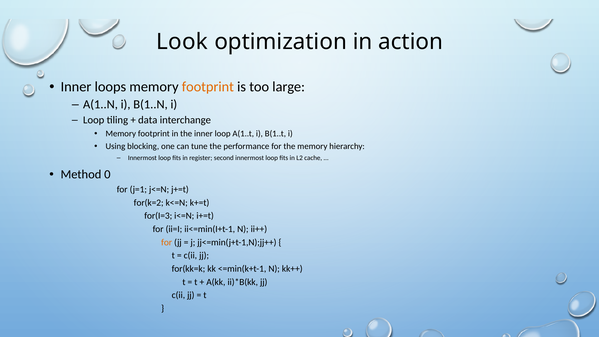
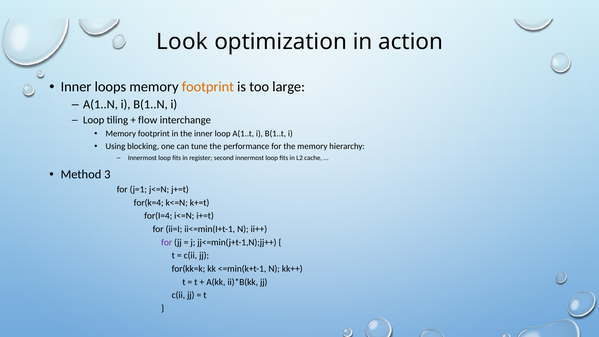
data: data -> flow (148, 120)
0: 0 -> 3 (107, 174)
for(k=2: for(k=2 -> for(k=4 (149, 203)
for(I=3: for(I=3 -> for(I=4 (158, 216)
for colour: orange -> purple (167, 242)
